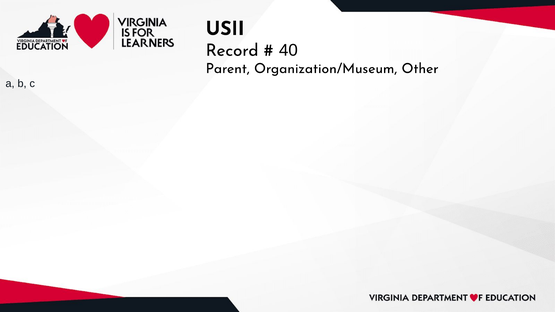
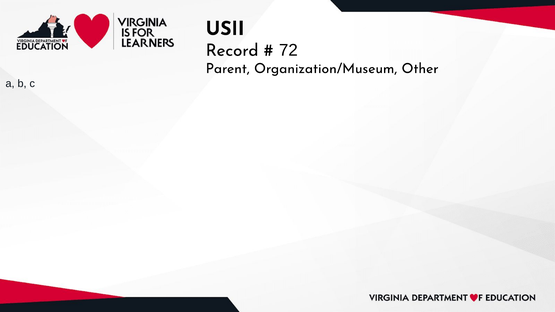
40: 40 -> 72 (288, 50)
